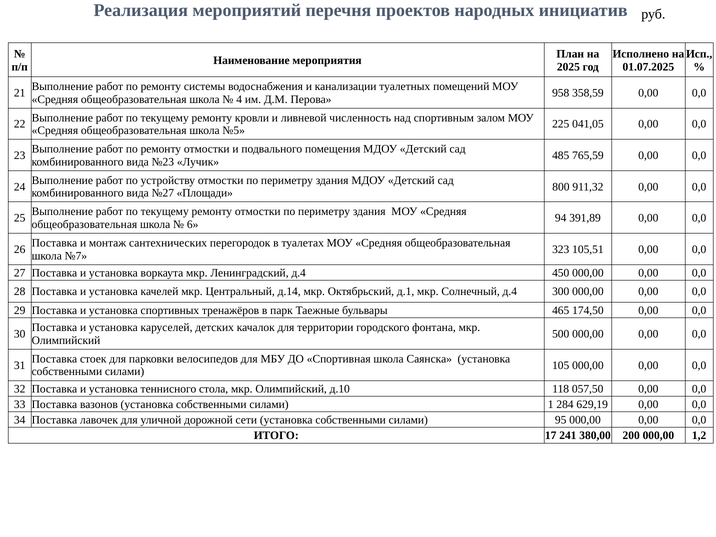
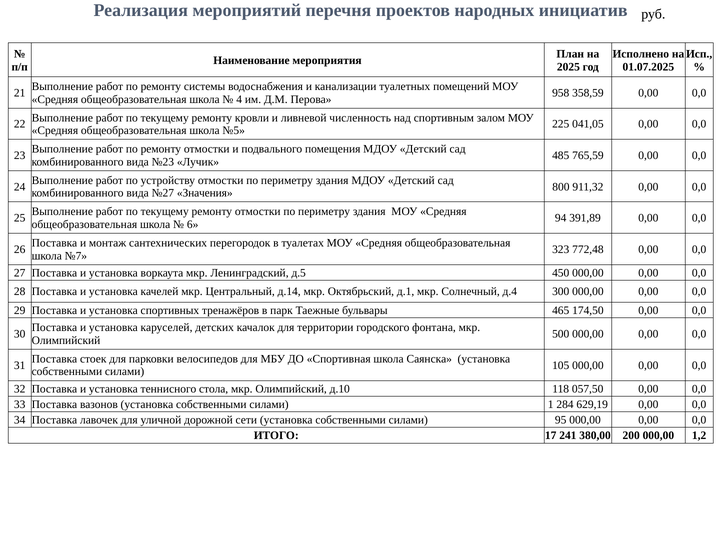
Площади: Площади -> Значения (205, 193)
105,51: 105,51 -> 772,48 (588, 249)
Ленинградский д.4: д.4 -> д.5 (299, 273)
